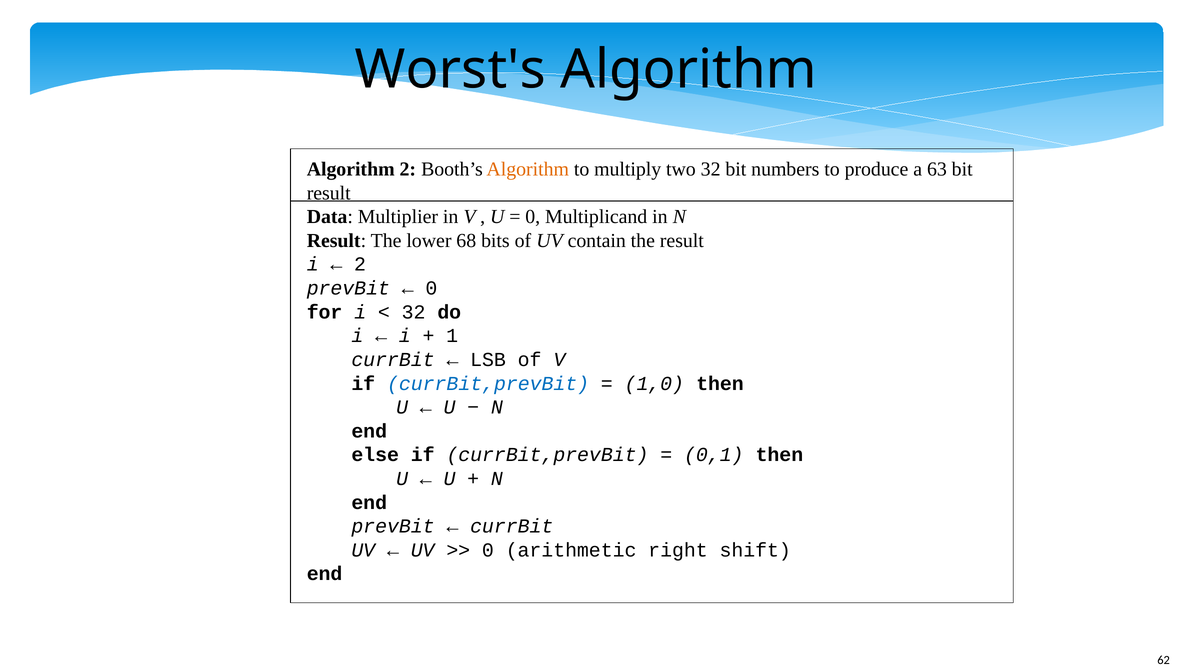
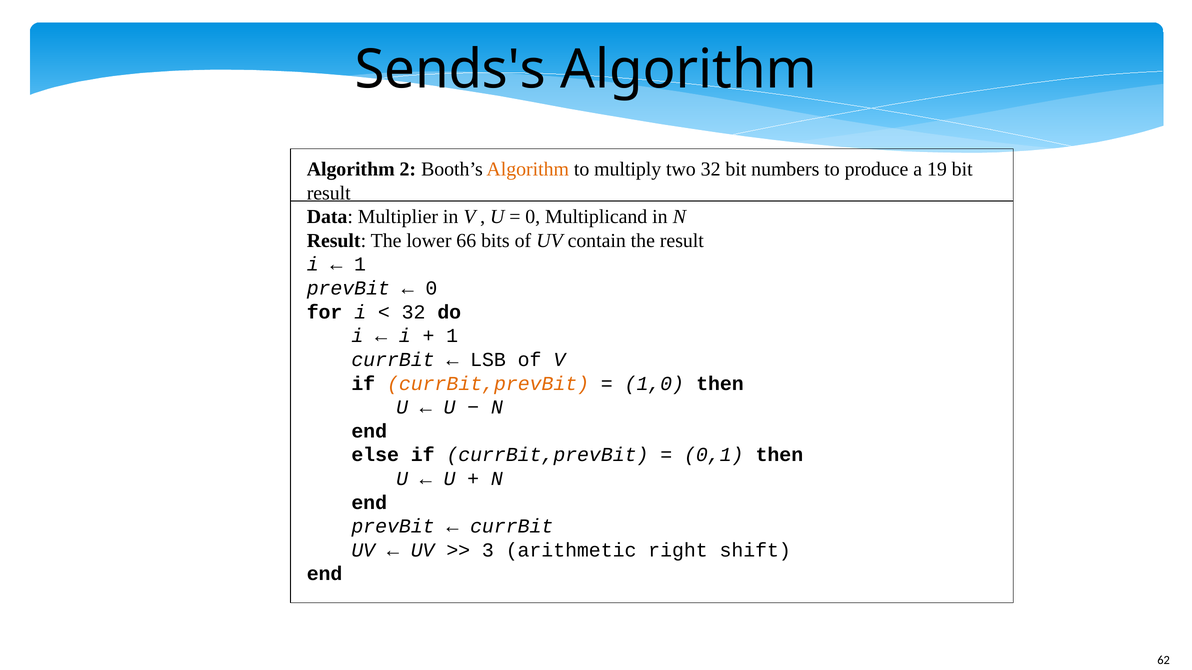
Worst's: Worst's -> Sends's (450, 70)
63: 63 -> 19 (937, 169)
68: 68 -> 66 (466, 241)
2: 2 -> 1 (360, 265)
currBit,prevBit colour: blue -> orange (488, 384)
0: 0 -> 3 (488, 551)
